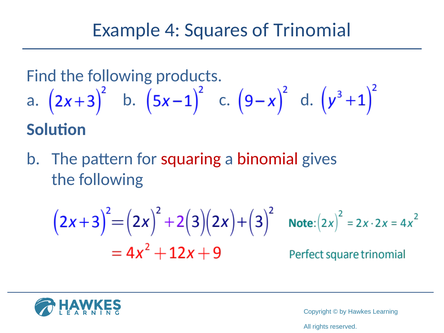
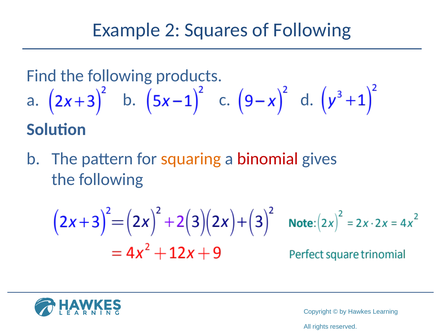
4: 4 -> 2 (172, 30)
of Trinomial: Trinomial -> Following (312, 30)
squaring colour: red -> orange (191, 159)
